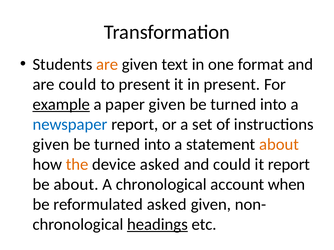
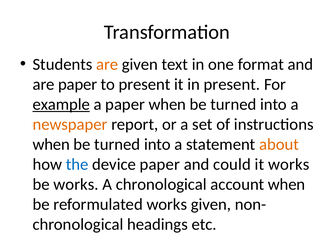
are could: could -> paper (78, 84)
paper given: given -> when (167, 105)
newspaper colour: blue -> orange (70, 125)
given: given -> when (51, 145)
the colour: orange -> blue (77, 165)
device asked: asked -> paper (160, 165)
it report: report -> works (289, 165)
be about: about -> works (76, 185)
reformulated asked: asked -> works (167, 205)
headings underline: present -> none (157, 225)
